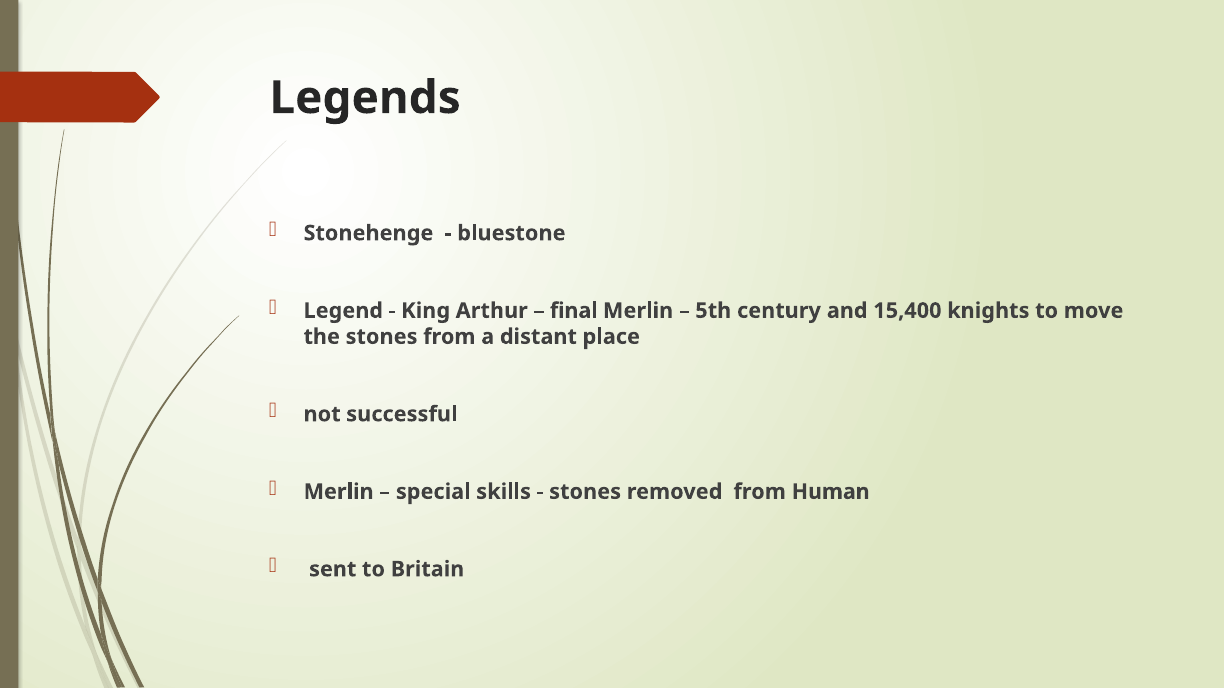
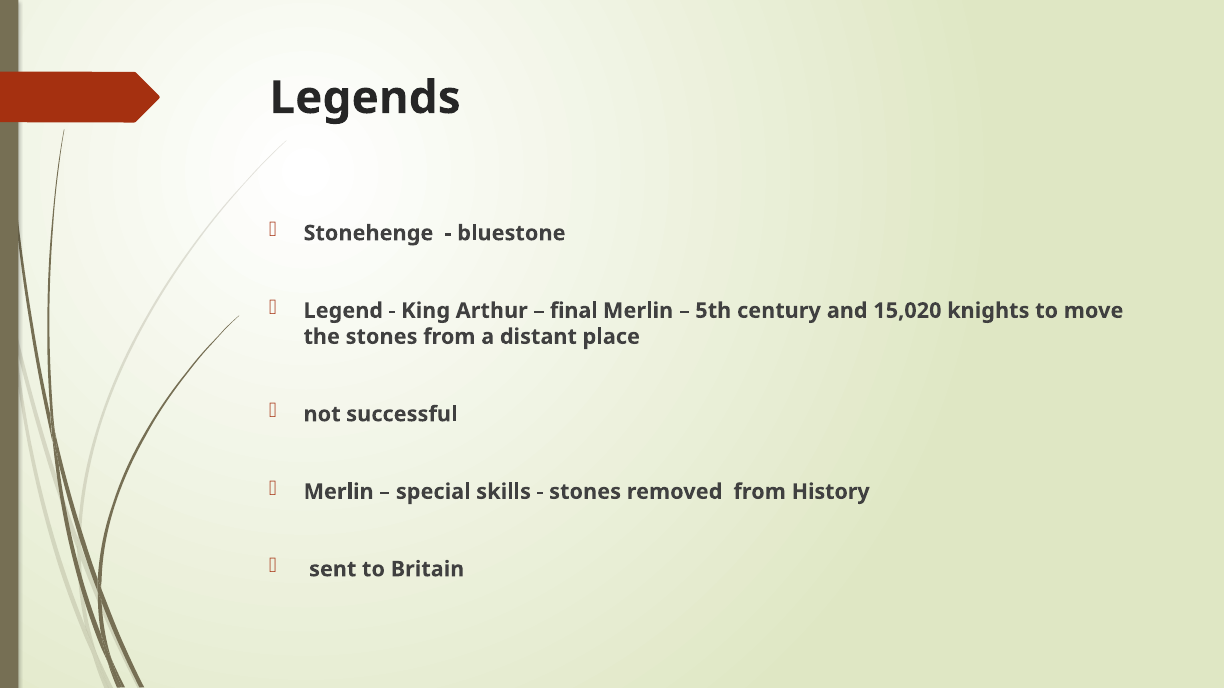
15,400: 15,400 -> 15,020 (907, 311)
Human: Human -> History (831, 492)
